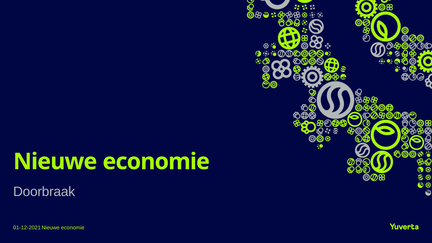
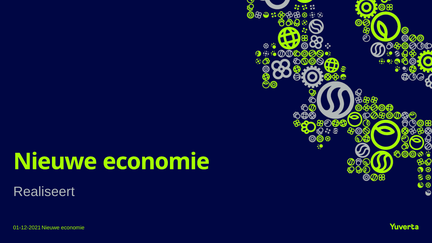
Doorbraak: Doorbraak -> Realiseert (44, 192)
